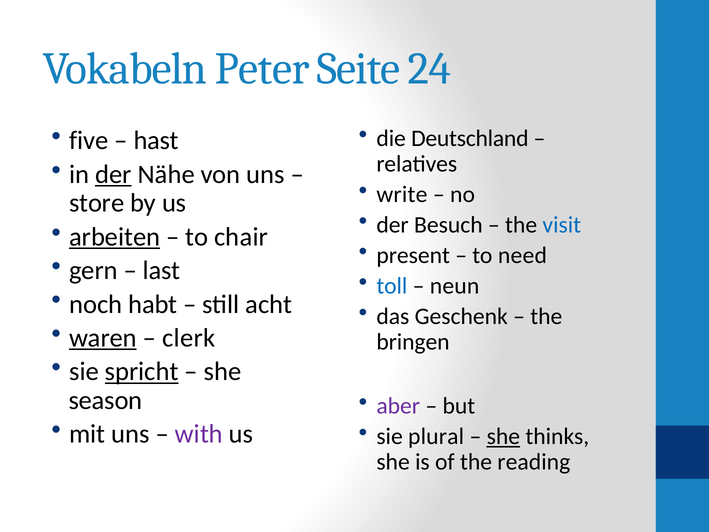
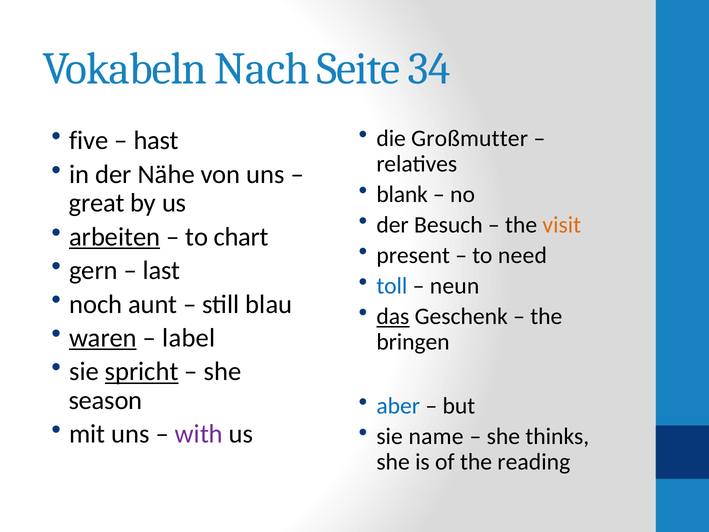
Peter: Peter -> Nach (262, 69)
24: 24 -> 34 (429, 69)
Deutschland: Deutschland -> Großmutter (470, 138)
der underline: present -> none (113, 174)
write: write -> blank (402, 194)
store: store -> great (97, 203)
visit colour: blue -> orange (562, 225)
chair: chair -> chart (241, 237)
habt: habt -> aunt (153, 304)
acht: acht -> blau (269, 304)
das underline: none -> present (393, 316)
clerk: clerk -> label (189, 338)
aber colour: purple -> blue (398, 406)
plural: plural -> name (436, 436)
she underline: present -> none (503, 436)
